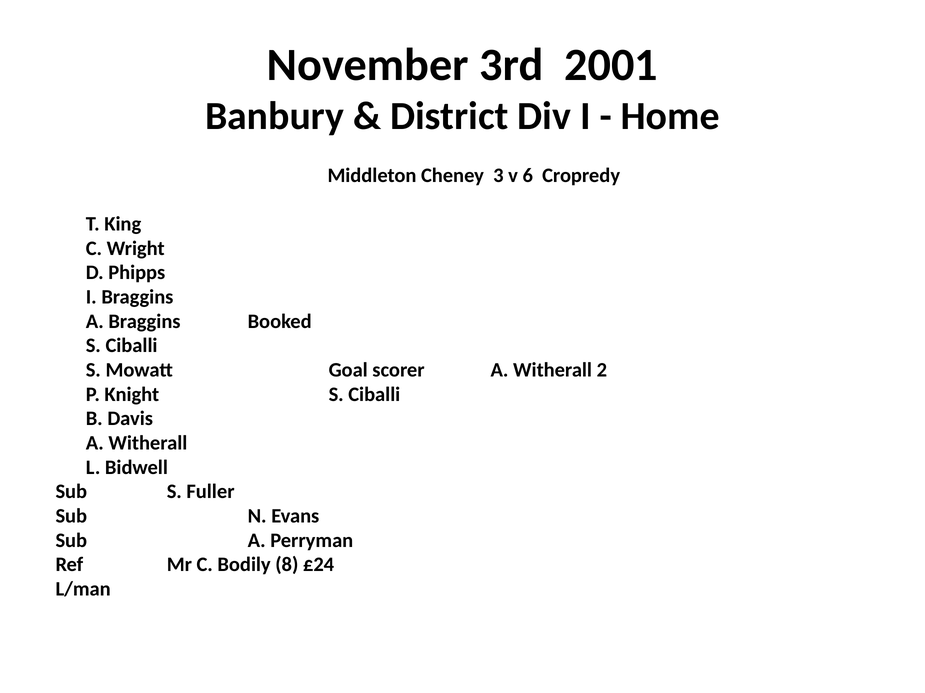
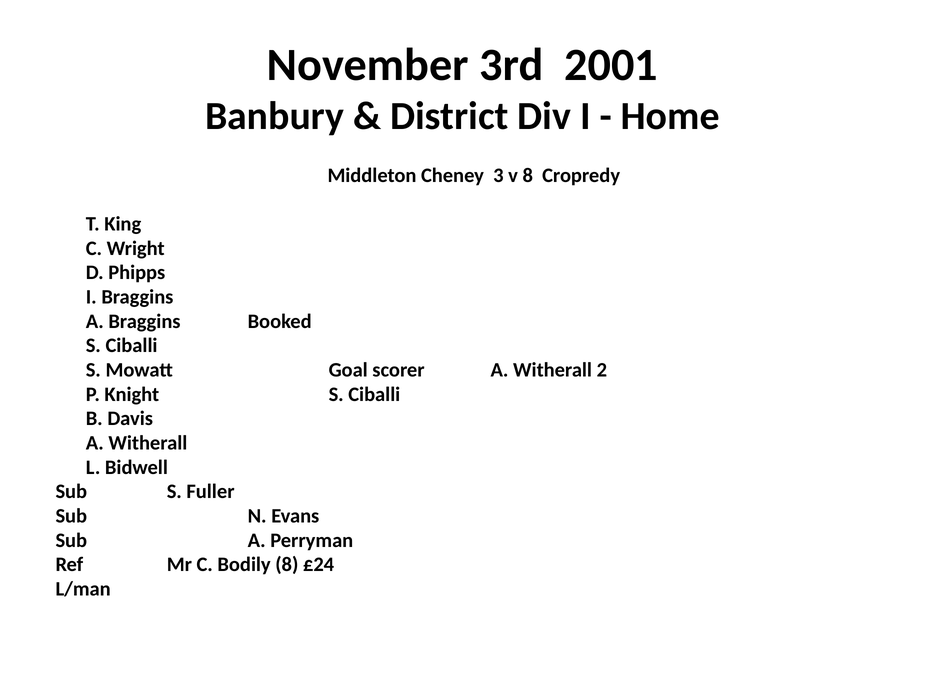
v 6: 6 -> 8 (528, 175)
